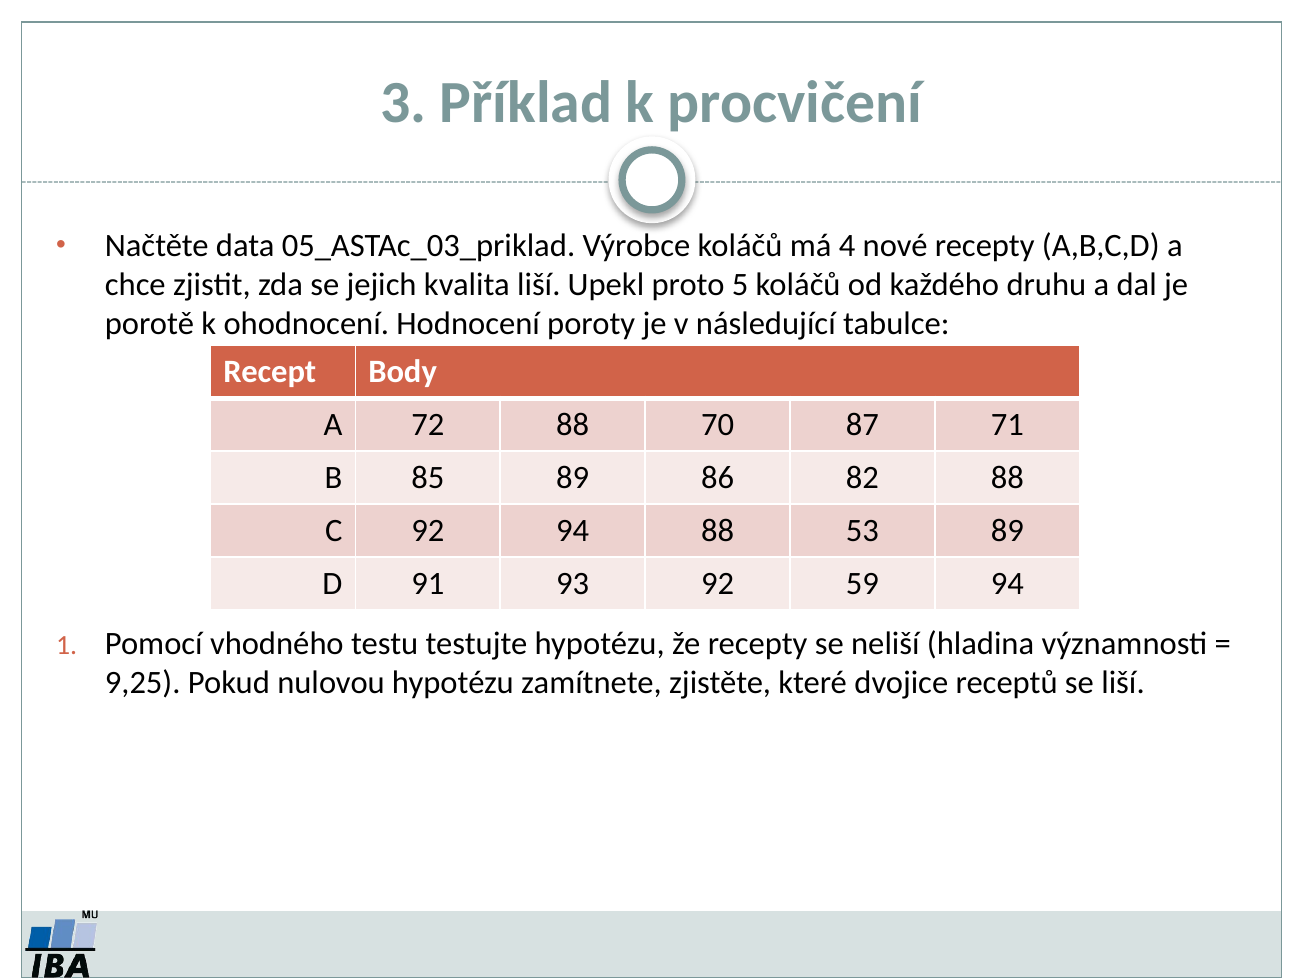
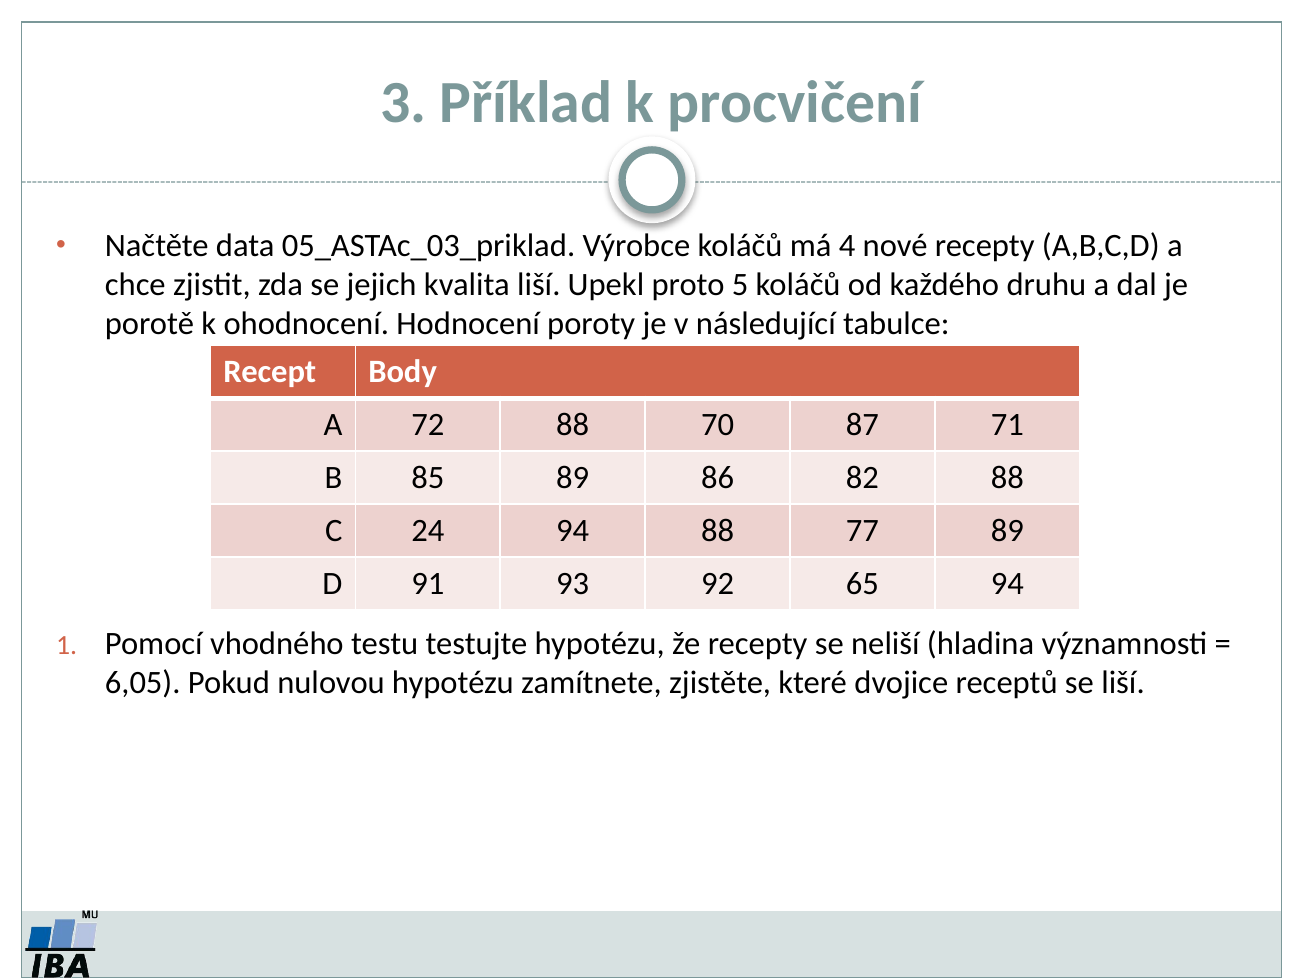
C 92: 92 -> 24 (428, 531)
53: 53 -> 77 (862, 531)
59: 59 -> 65 (862, 584)
9,25: 9,25 -> 6,05 (143, 683)
